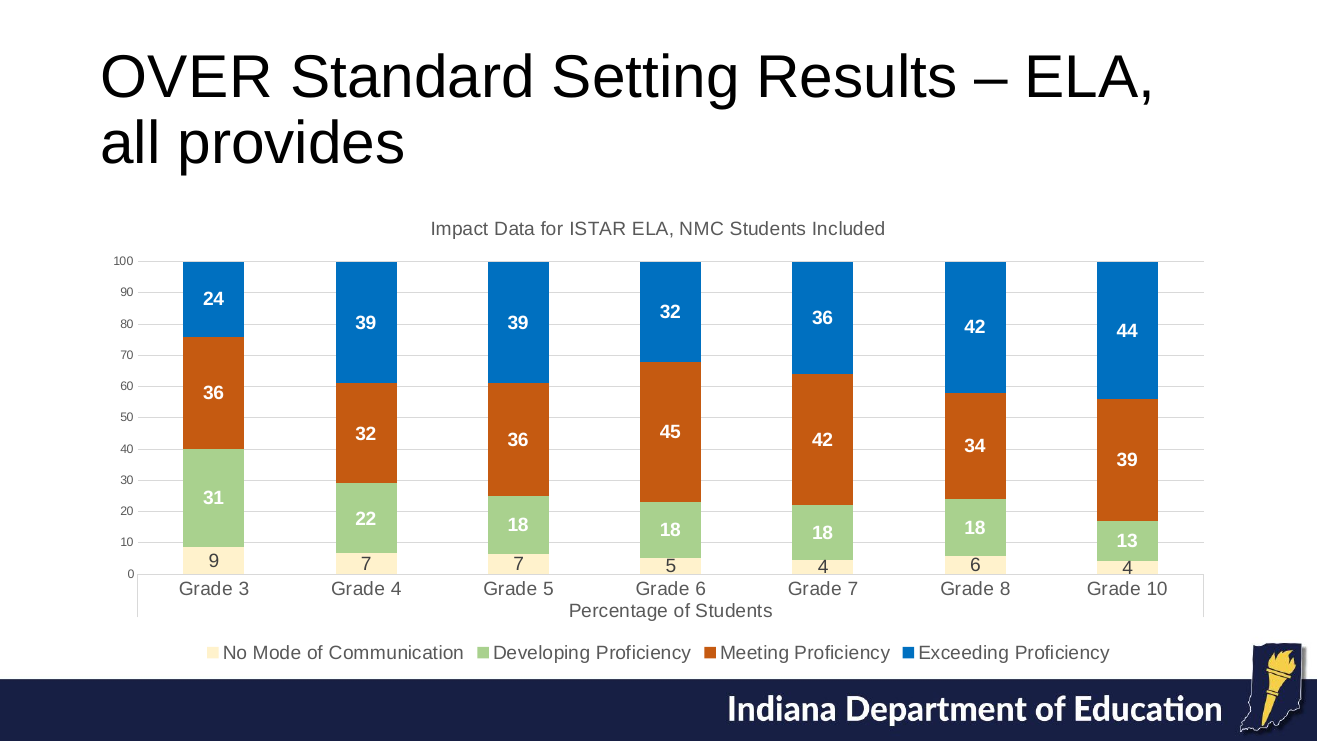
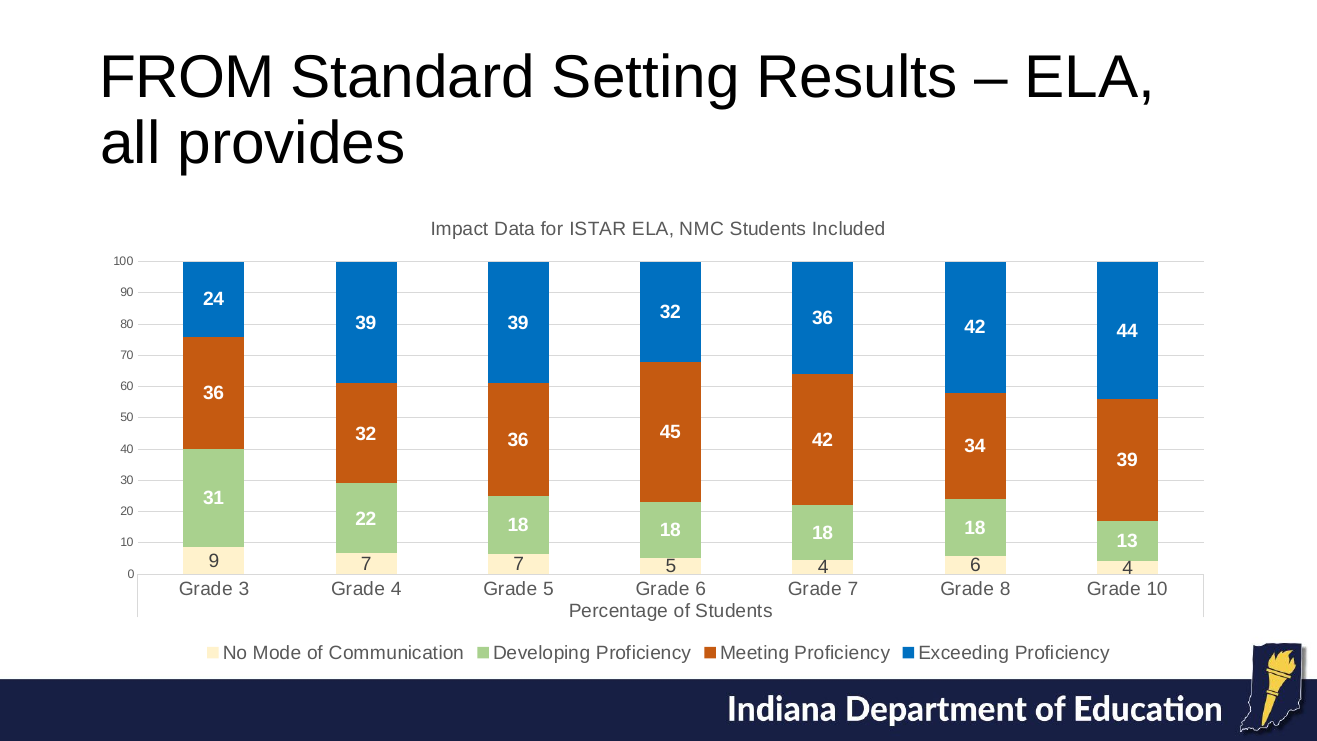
OVER: OVER -> FROM (187, 78)
